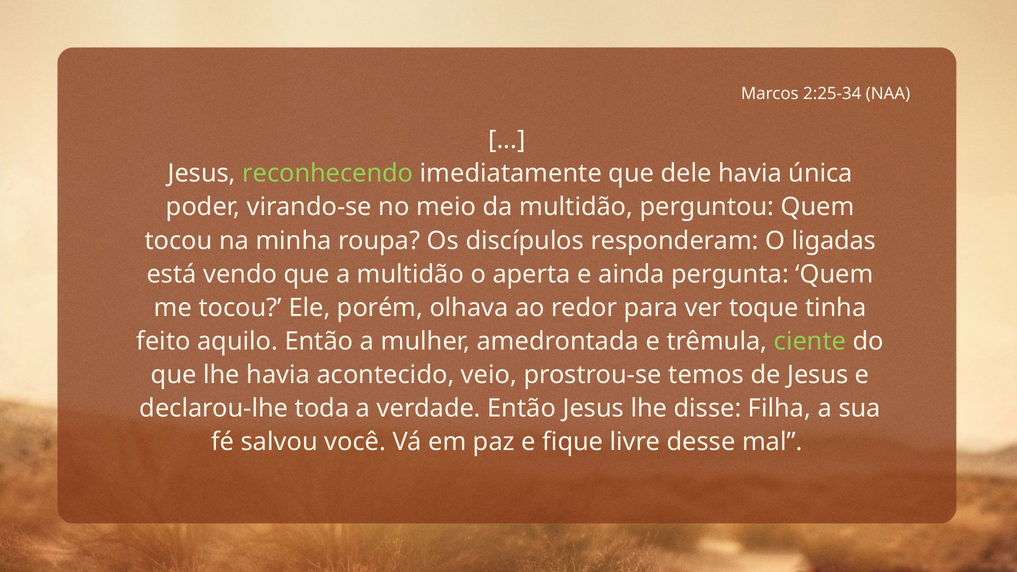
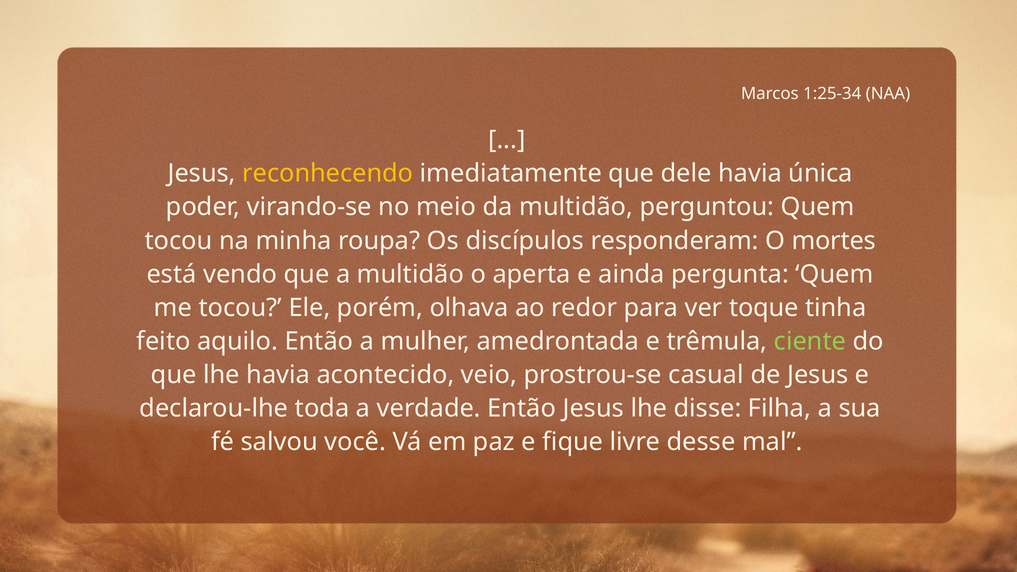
2:25-34: 2:25-34 -> 1:25-34 (832, 93)
reconhecendo colour: light green -> yellow (328, 174)
ligadas: ligadas -> mortes (834, 241)
temos: temos -> casual (706, 375)
